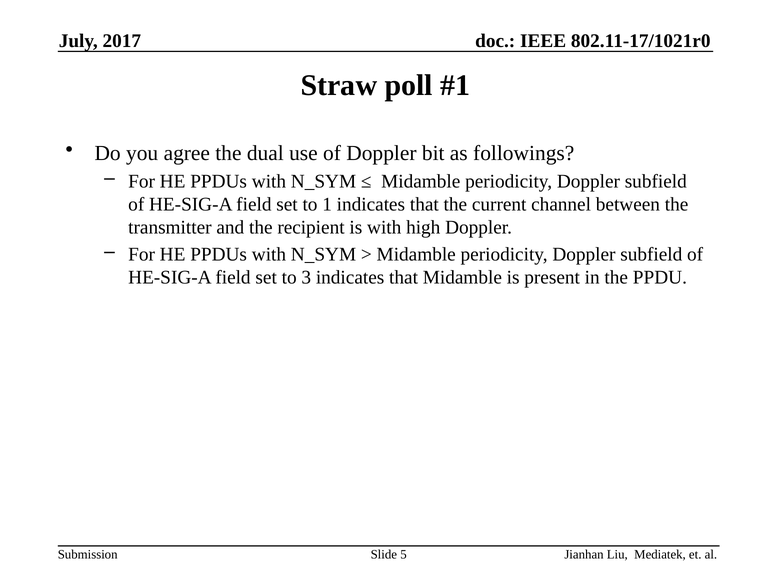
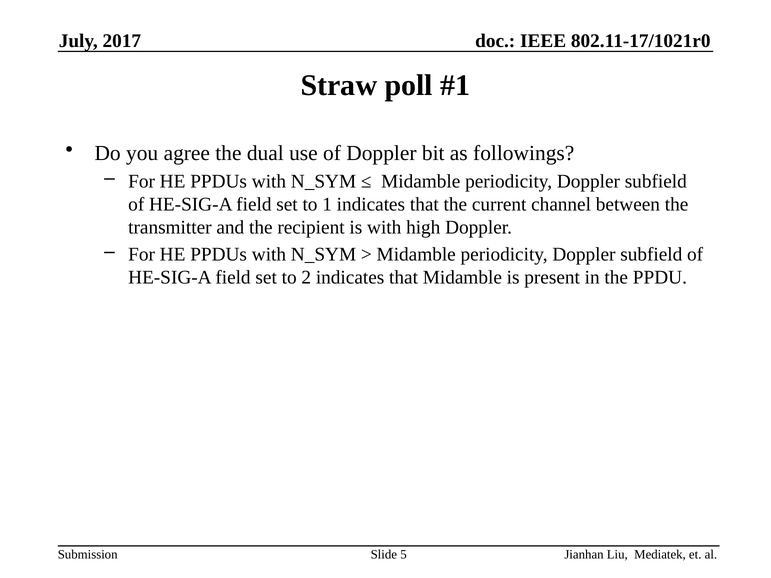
3: 3 -> 2 (306, 278)
